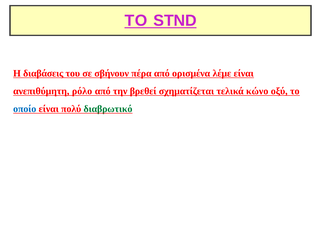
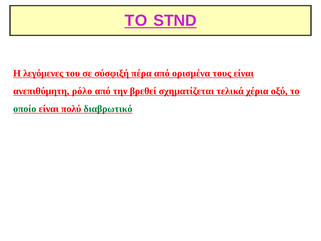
διαβάσεις: διαβάσεις -> λεγόμενες (43, 73)
σβήνουν: σβήνουν -> σύσφιξή (112, 73)
λέμε: λέμε -> τους (222, 73)
κώνο: κώνο -> χέρια (257, 91)
οποίο colour: blue -> green (25, 109)
